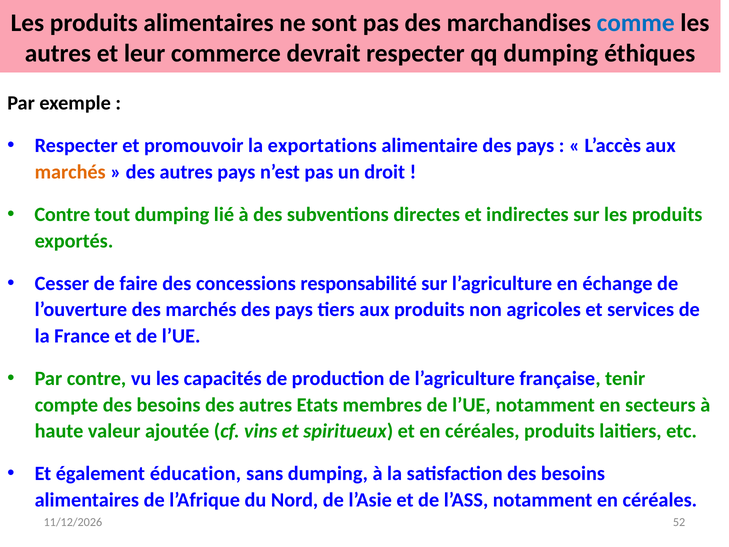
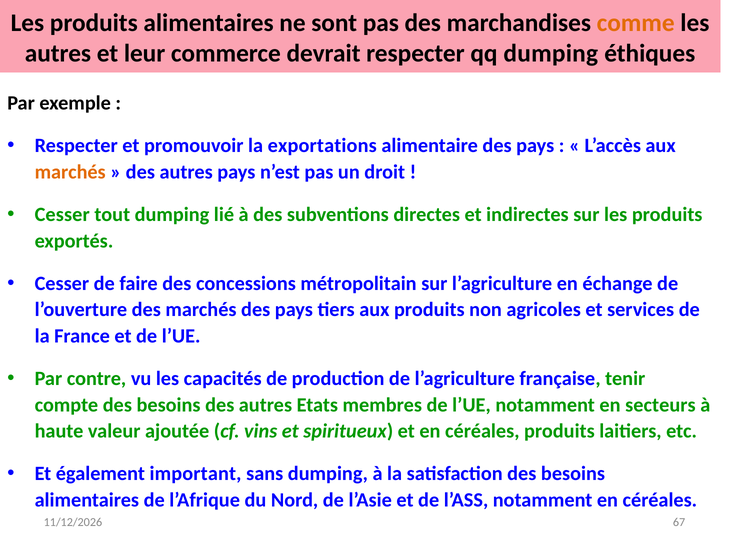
comme colour: blue -> orange (636, 23)
Contre: Contre -> Cesser (62, 215)
responsabilité: responsabilité -> métropolitain (359, 283)
éducation: éducation -> important (195, 474)
52: 52 -> 67 (679, 522)
